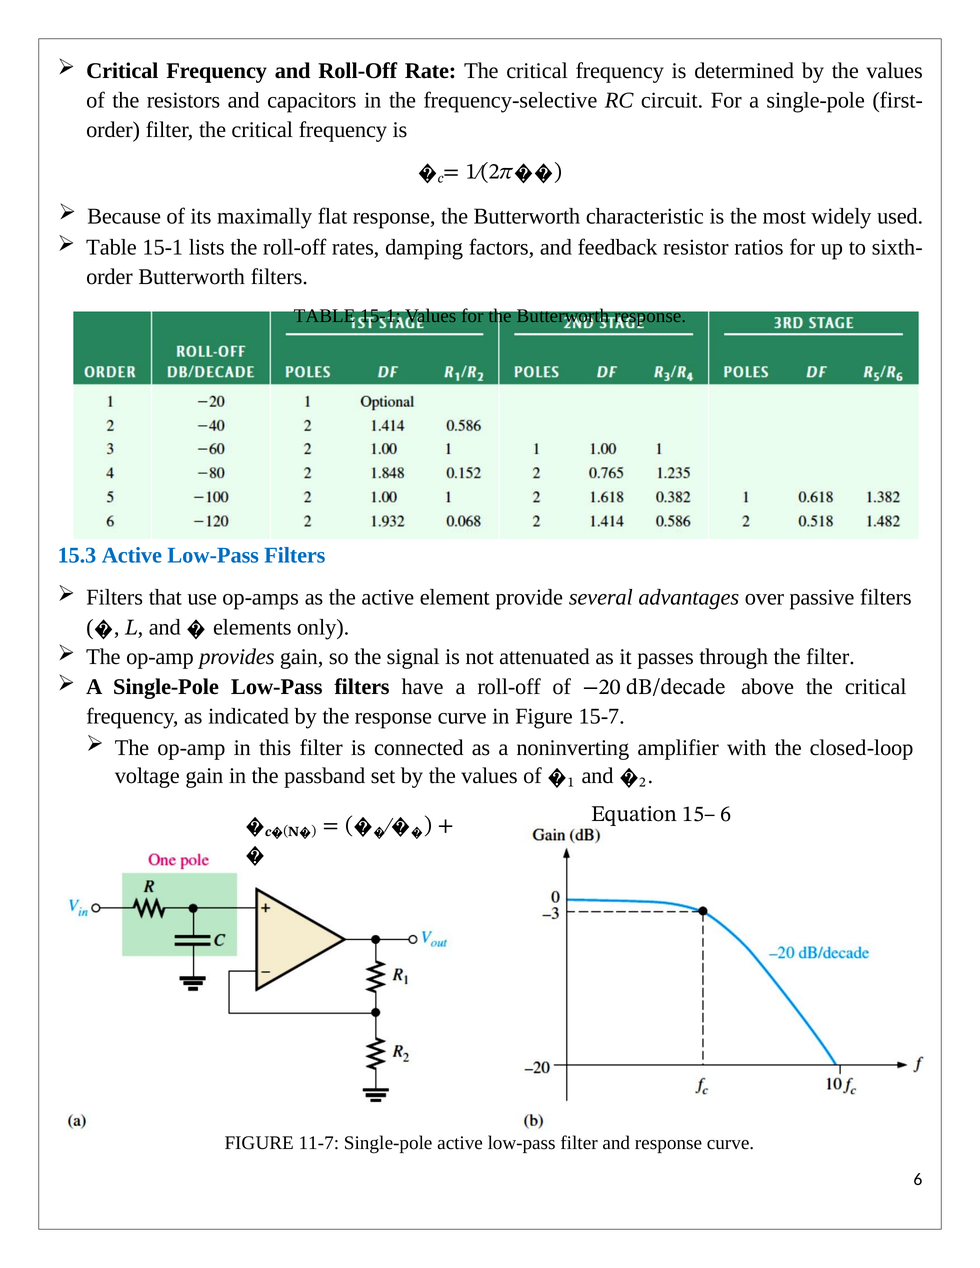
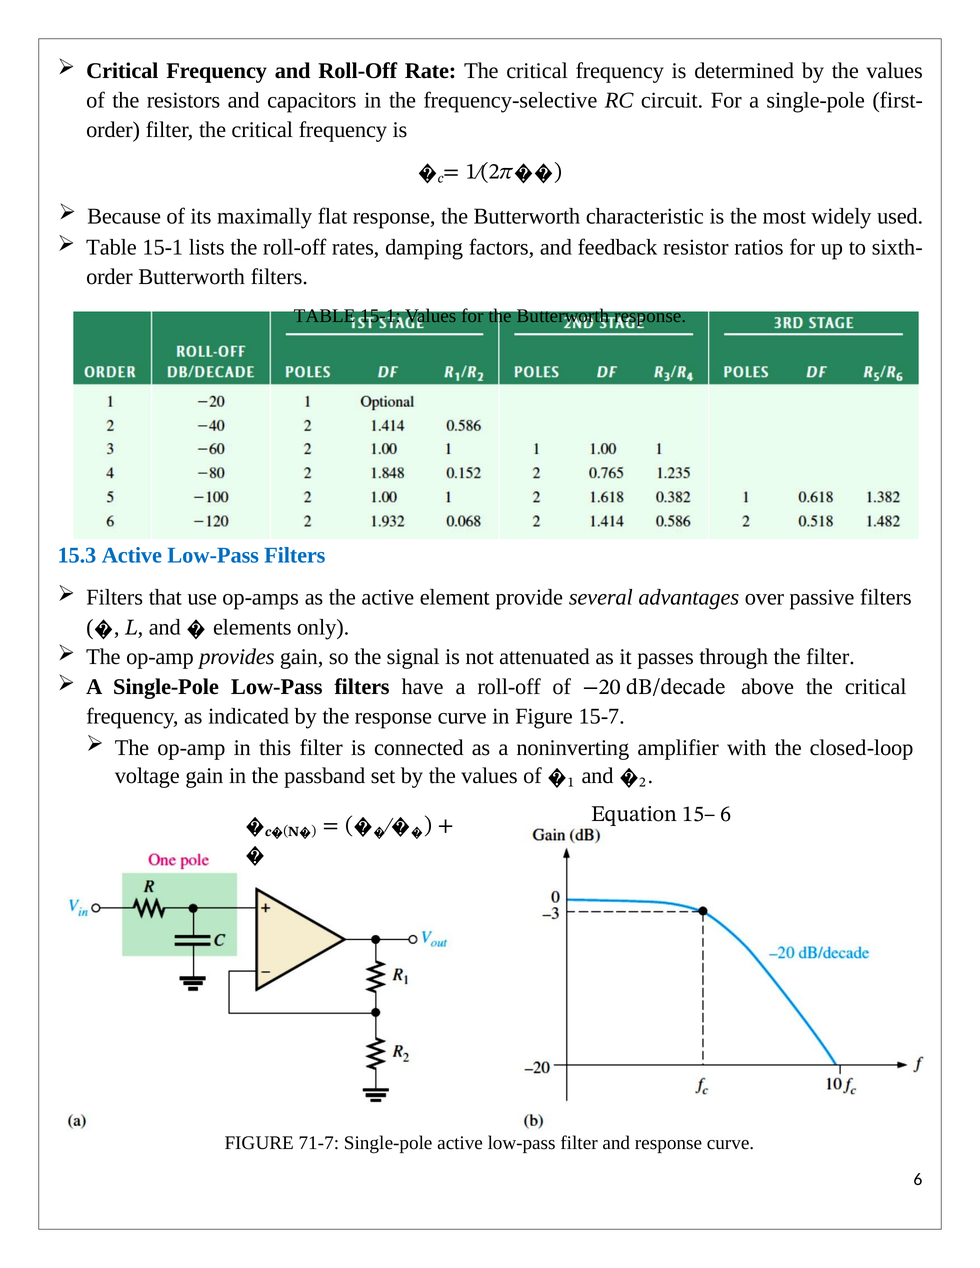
11-7: 11-7 -> 71-7 (319, 1143)
